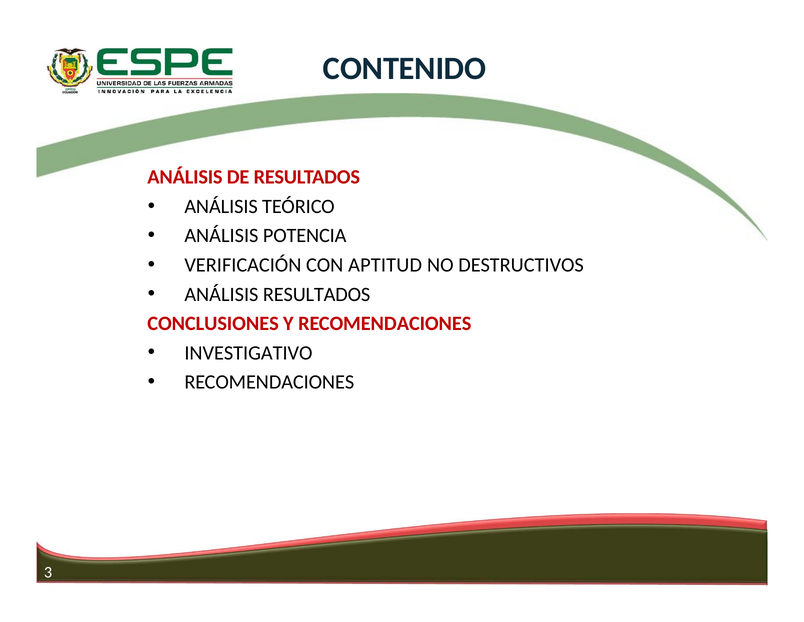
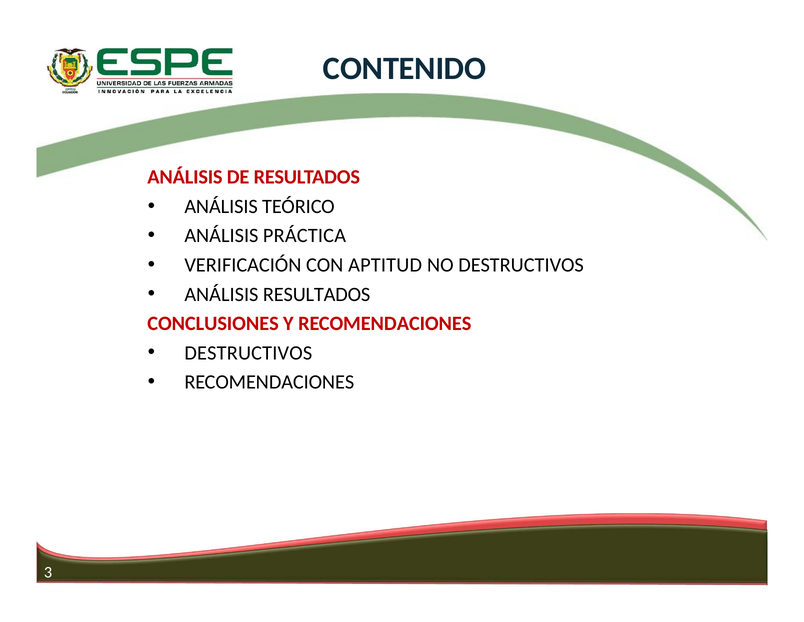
POTENCIA: POTENCIA -> PRÁCTICA (305, 235)
INVESTIGATIVO: INVESTIGATIVO -> DESTRUCTIVOS (248, 352)
